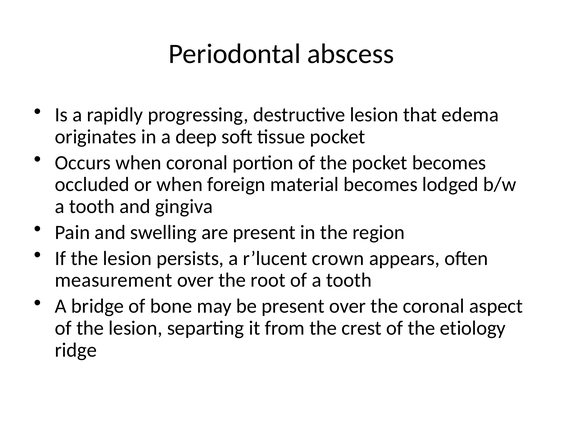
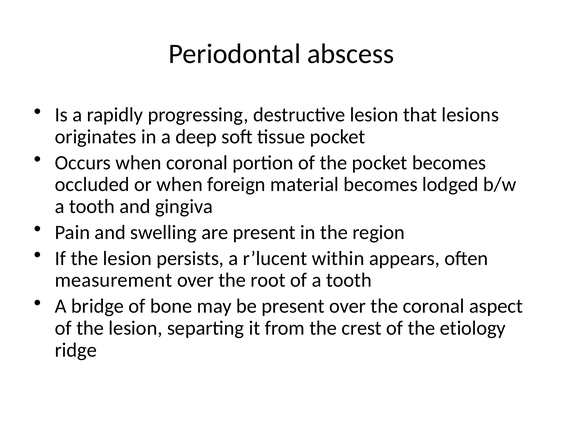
edema: edema -> lesions (470, 115)
crown: crown -> within (338, 258)
